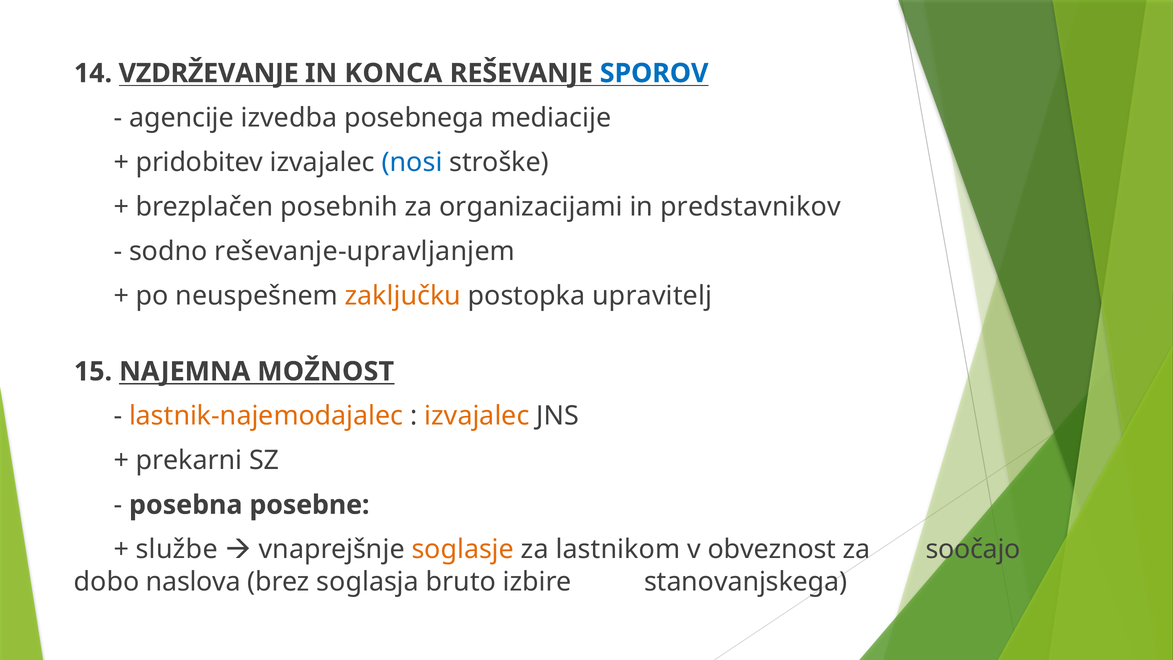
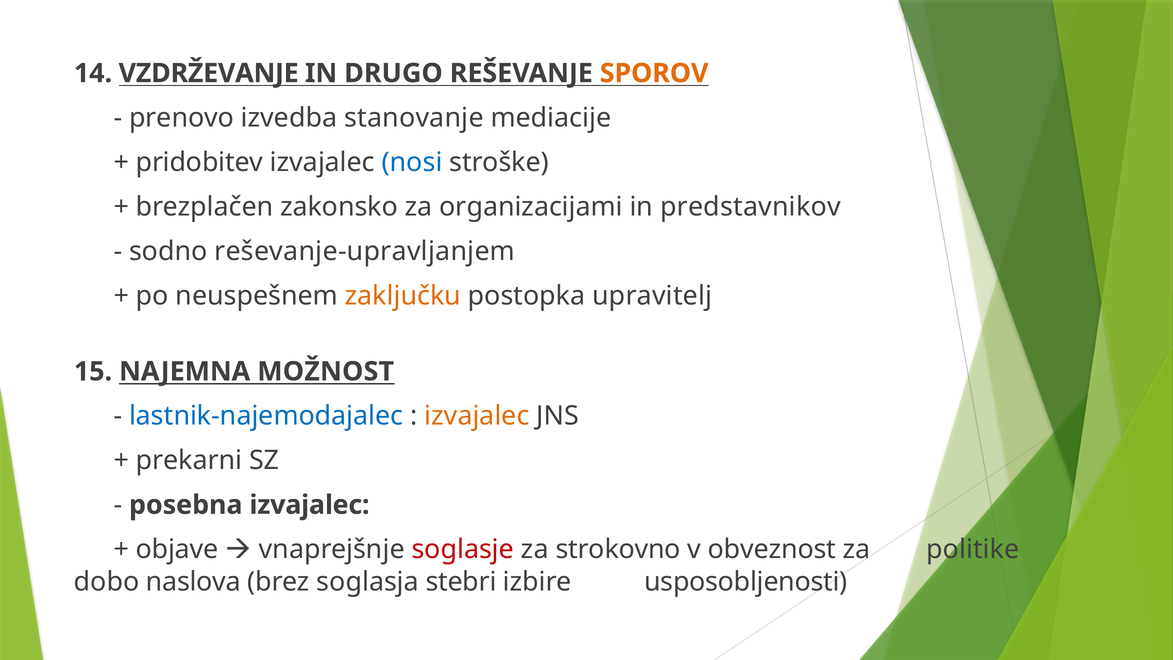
KONCA: KONCA -> DRUGO (393, 73)
SPOROV colour: blue -> orange (654, 73)
agencije: agencije -> prenovo (182, 118)
posebnega: posebnega -> stanovanje (414, 118)
posebnih: posebnih -> zakonsko (339, 207)
lastnik-najemodajalec colour: orange -> blue (266, 416)
posebna posebne: posebne -> izvajalec (309, 505)
službe: službe -> objave (177, 549)
soglasje colour: orange -> red (463, 549)
lastnikom: lastnikom -> strokovno (618, 549)
soočajo: soočajo -> politike (973, 549)
bruto: bruto -> stebri (461, 582)
stanovanjskega: stanovanjskega -> usposobljenosti (746, 582)
